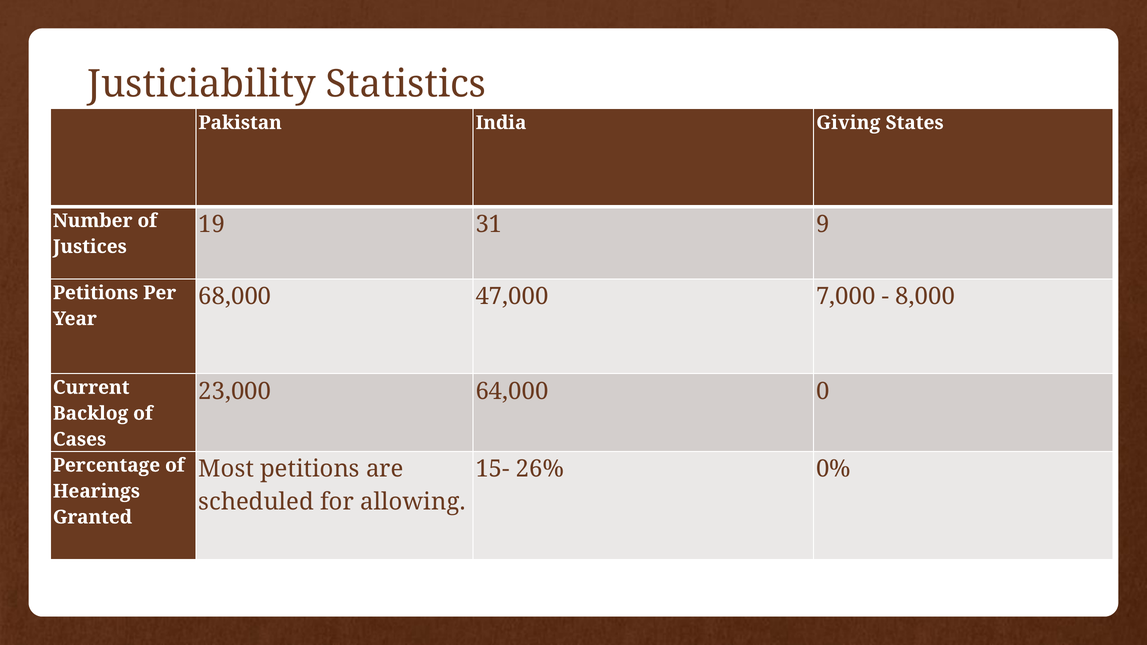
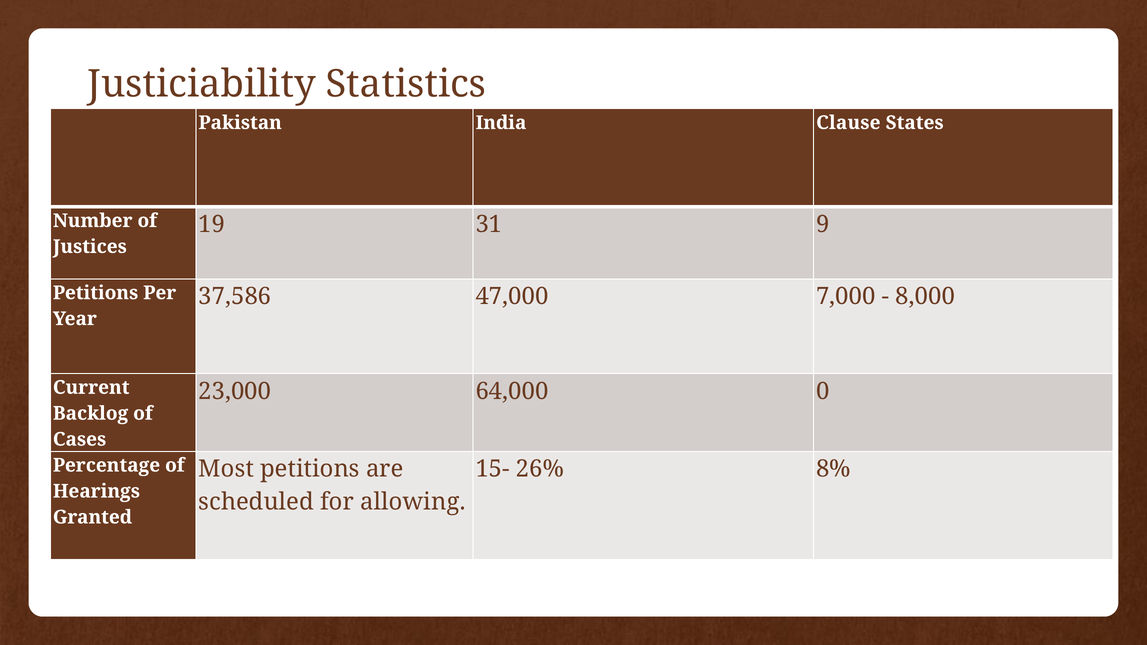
Giving: Giving -> Clause (848, 123)
68,000: 68,000 -> 37,586 (235, 297)
0%: 0% -> 8% (834, 469)
